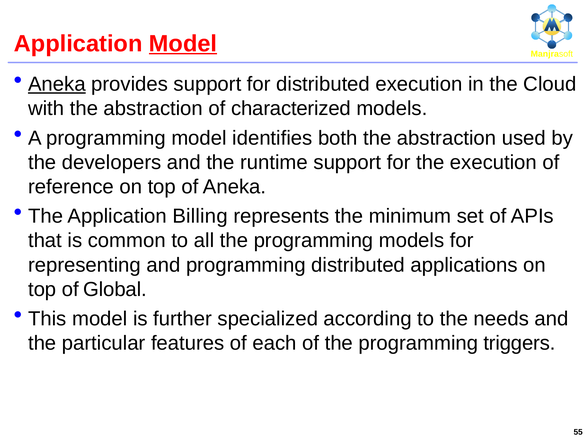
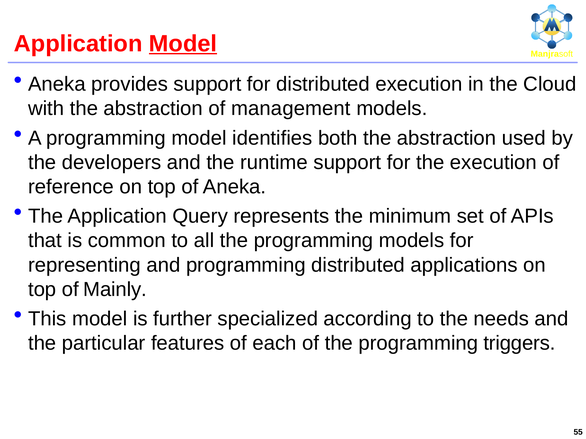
Aneka underline: present -> none (57, 84)
characterized: characterized -> management (291, 109)
Billing: Billing -> Query (200, 216)
Global: Global -> Mainly (115, 290)
